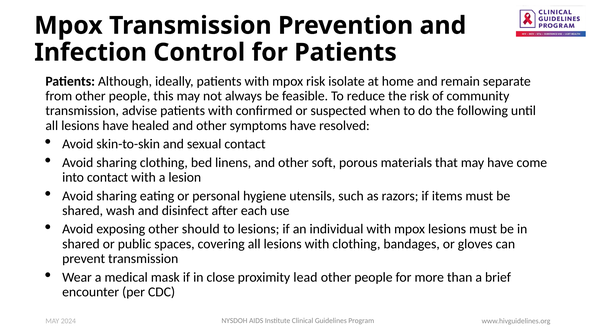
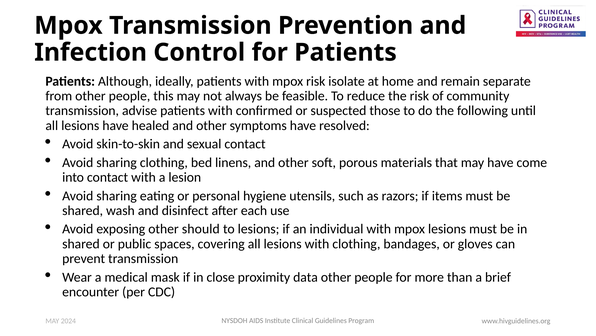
when: when -> those (385, 110)
lead: lead -> data (306, 277)
